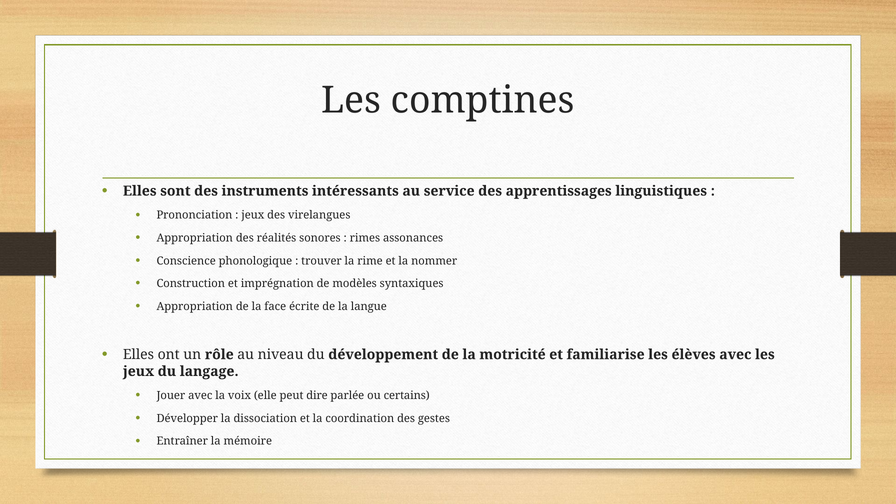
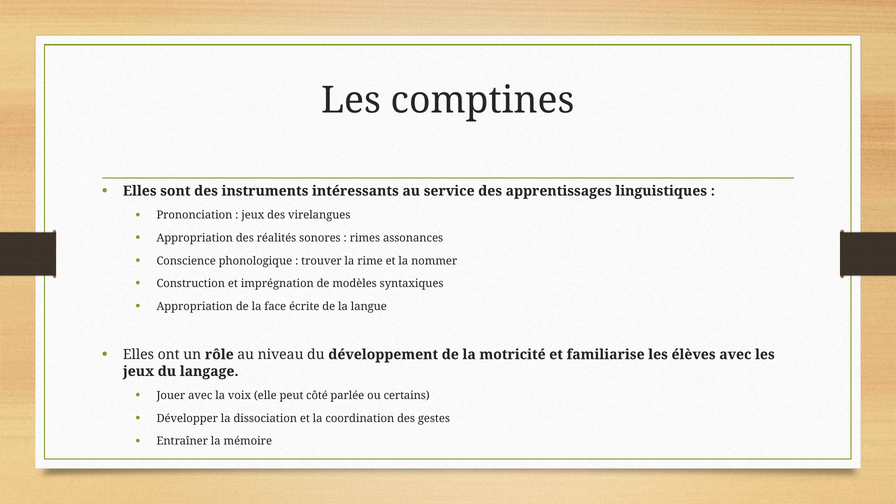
dire: dire -> côté (317, 396)
